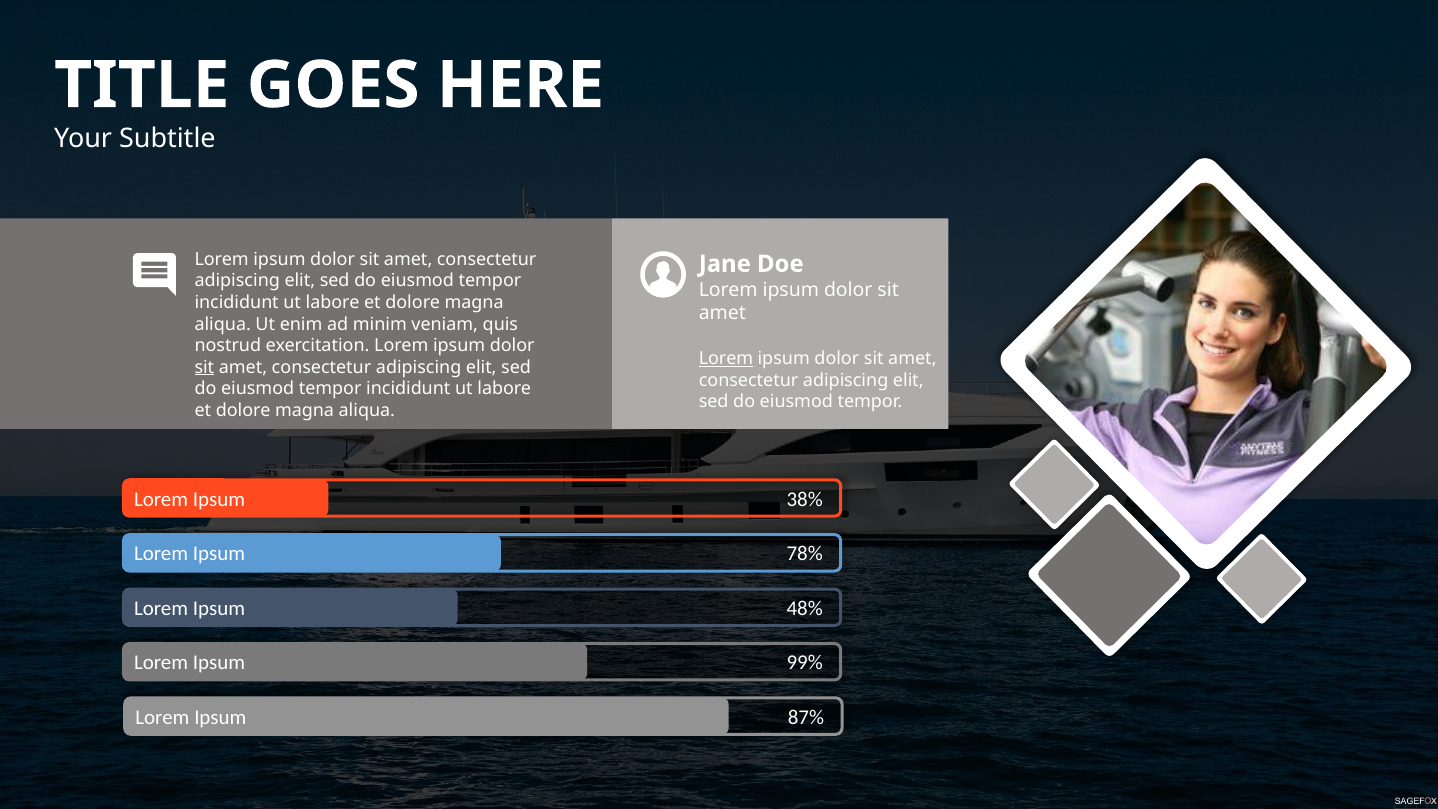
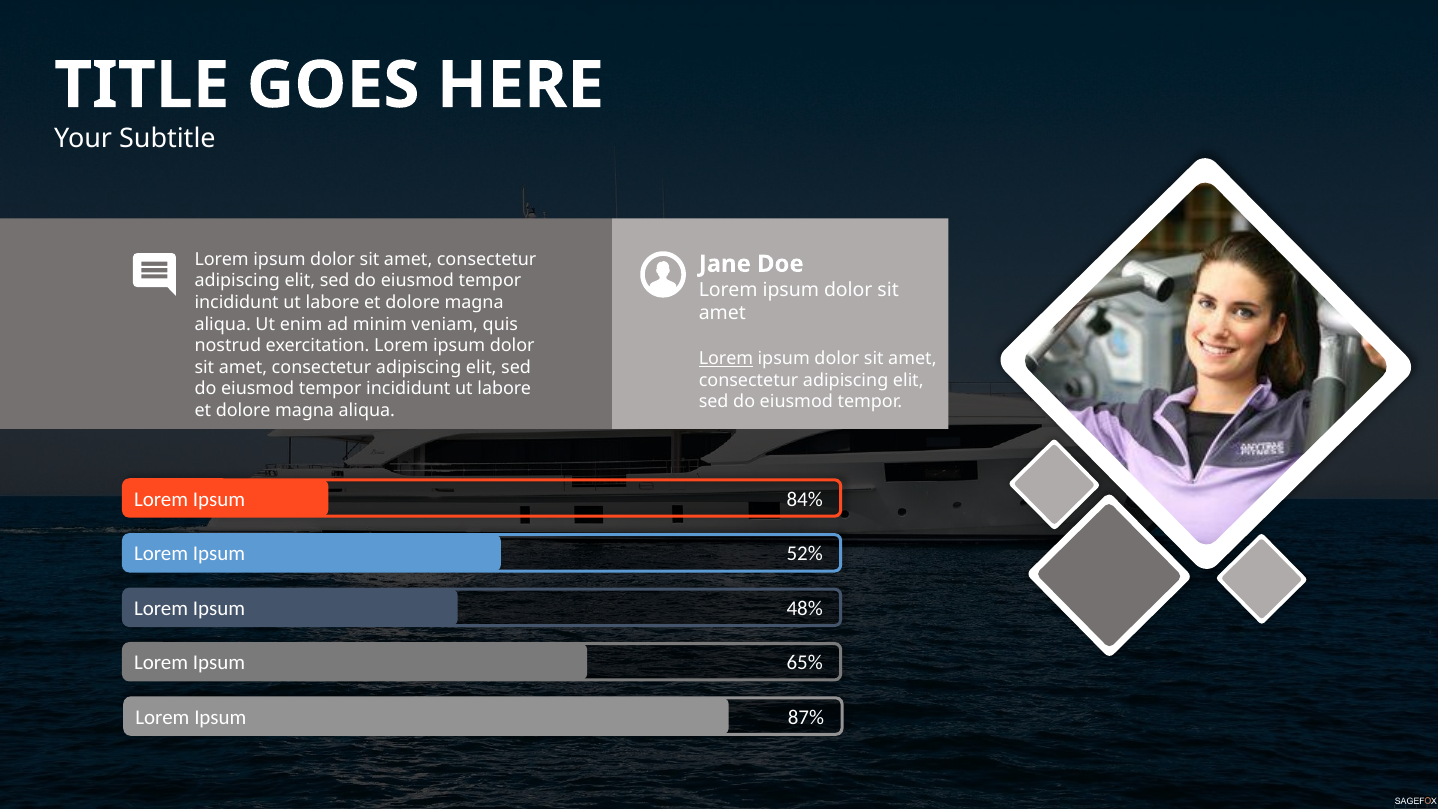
sit underline: present -> none (204, 367)
38%: 38% -> 84% (805, 499)
78%: 78% -> 52% (805, 554)
99%: 99% -> 65% (805, 663)
